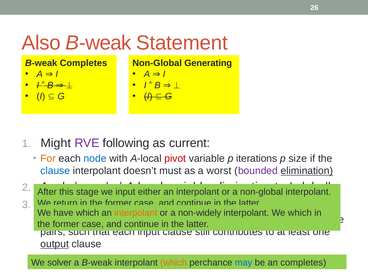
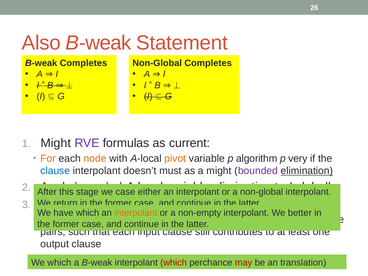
Non-Global Generating: Generating -> Completes (208, 63)
following: following -> formulas (126, 143)
node colour: blue -> orange (95, 159)
pivot colour: red -> orange (175, 159)
iterations: iterations -> algorithm (257, 159)
size: size -> very (298, 159)
a worst: worst -> might (219, 171)
input: input -> case (125, 192)
non-widely: non-widely -> non-empty (200, 213)
We which: which -> better (300, 213)
output underline: present -> none (55, 244)
We solver: solver -> which (59, 262)
which colour: orange -> red (174, 262)
may colour: blue -> red (244, 262)
an completes: completes -> translation (303, 262)
